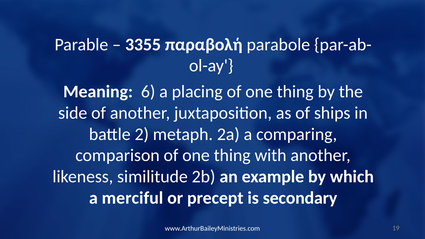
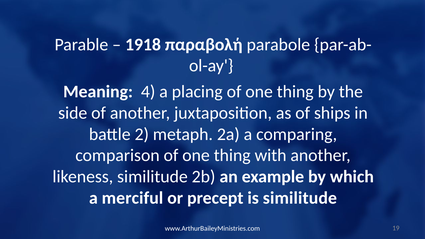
3355: 3355 -> 1918 (143, 45)
6: 6 -> 4 (148, 92)
is secondary: secondary -> similitude (300, 198)
